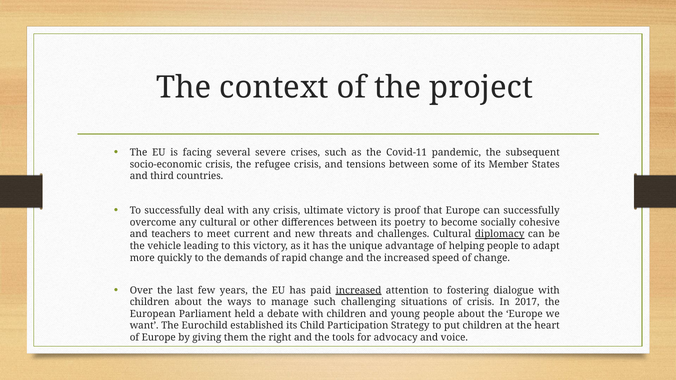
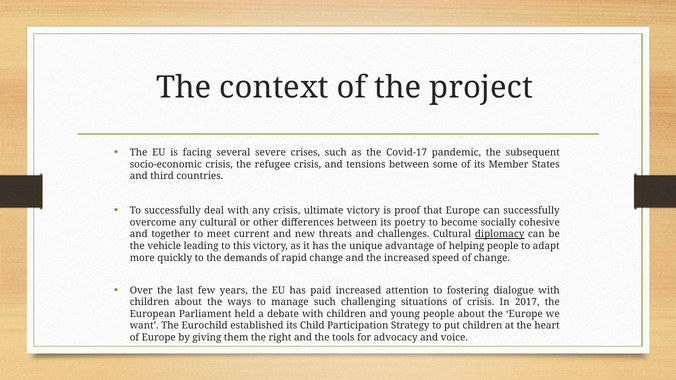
Covid-11: Covid-11 -> Covid-17 (407, 153)
teachers: teachers -> together (171, 234)
increased underline: present -> none (359, 290)
